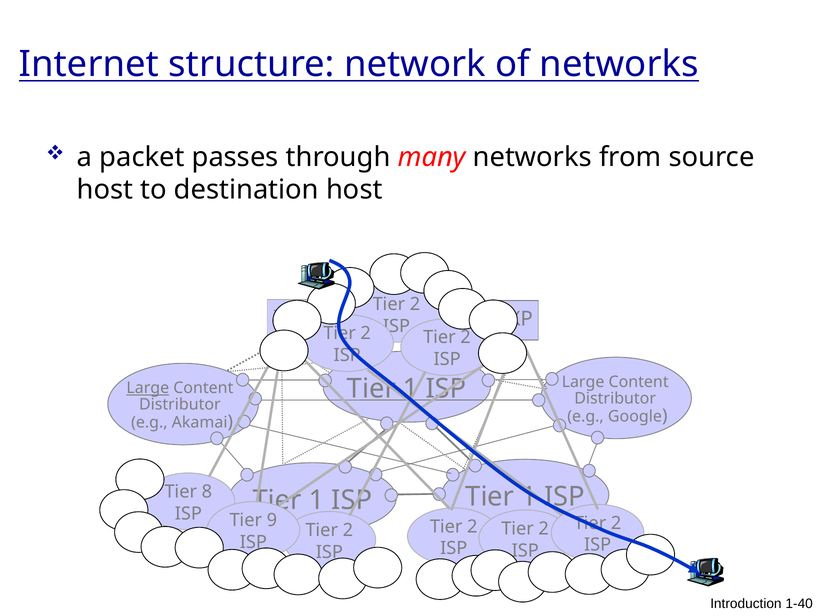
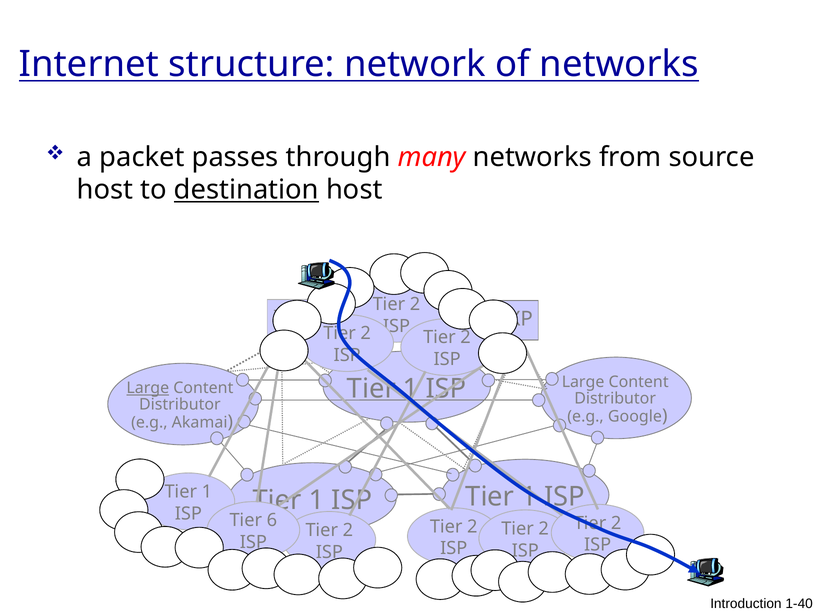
destination underline: none -> present (246, 190)
8: 8 -> 1 (207, 491)
9: 9 -> 6 (272, 520)
